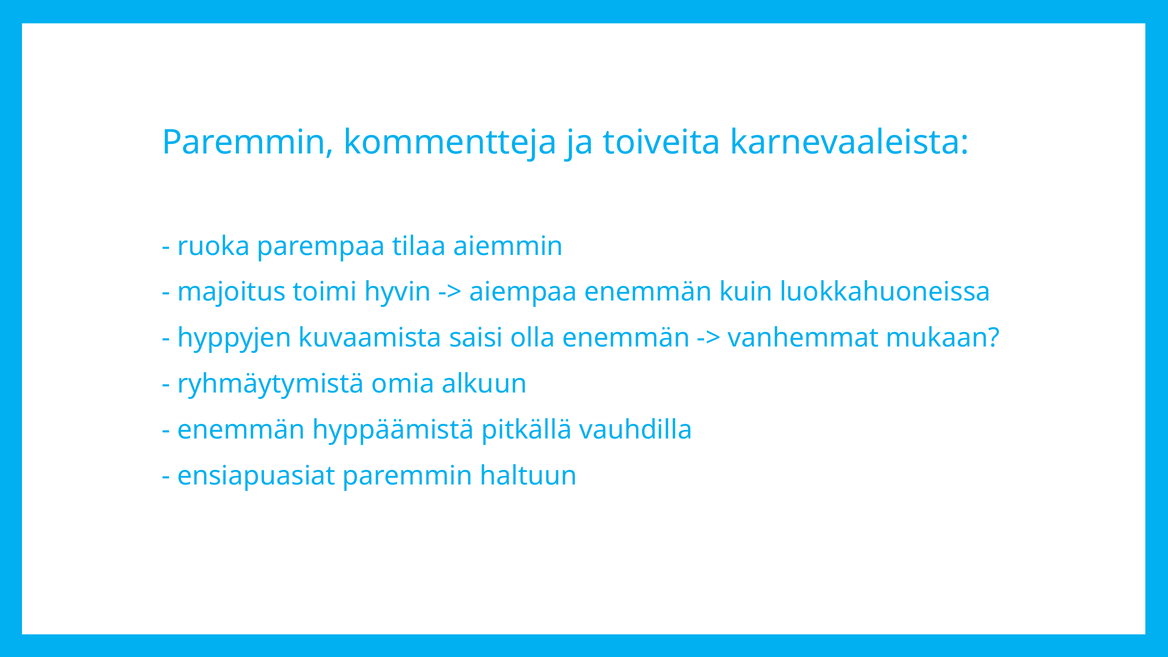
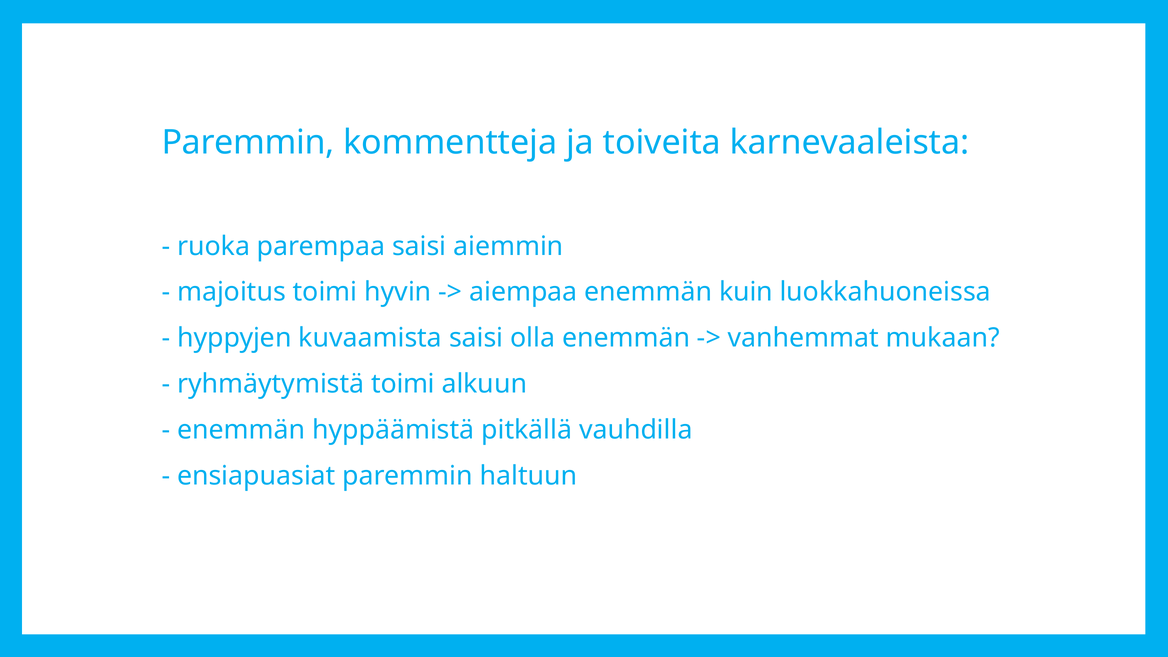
parempaa tilaa: tilaa -> saisi (419, 246)
ryhmäytymistä omia: omia -> toimi (403, 384)
